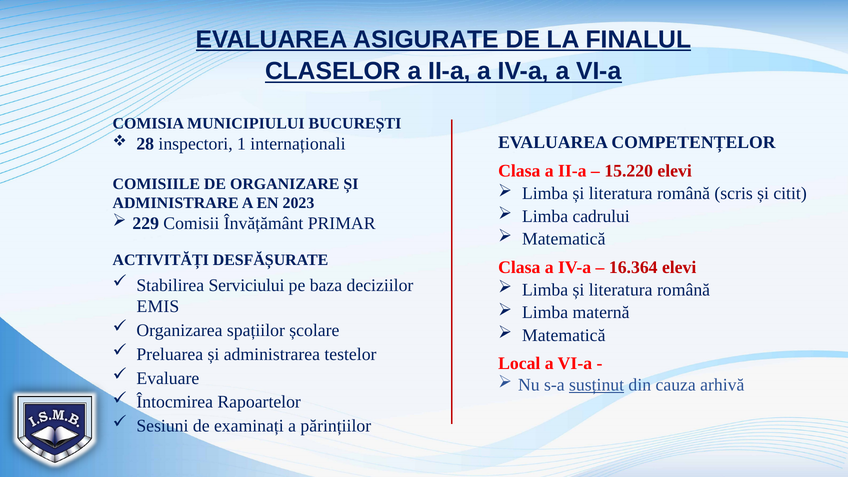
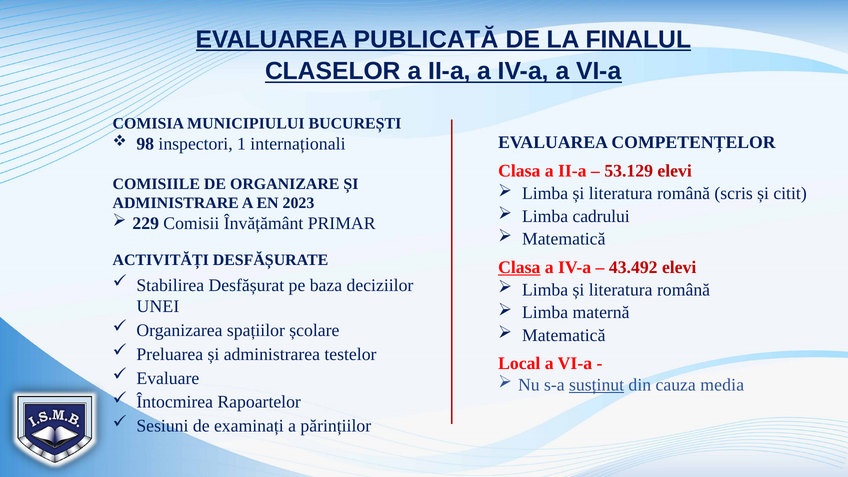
ASIGURATE: ASIGURATE -> PUBLICATĂ (426, 40)
28: 28 -> 98 (145, 144)
15.220: 15.220 -> 53.129 (629, 171)
Clasa underline: none -> present (519, 267)
16.364: 16.364 -> 43.492 (633, 267)
Serviciului: Serviciului -> Desfășurat (246, 285)
EMIS: EMIS -> UNEI (158, 307)
arhivă: arhivă -> media (722, 385)
